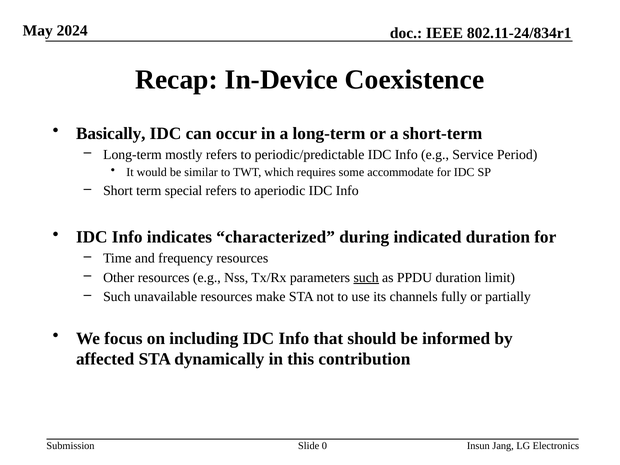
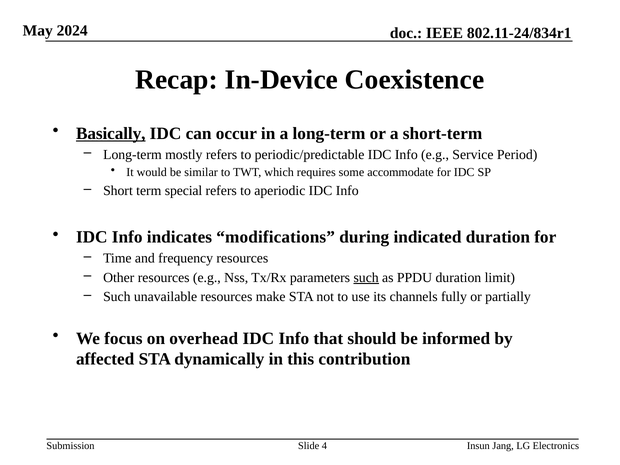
Basically underline: none -> present (111, 133)
characterized: characterized -> modifications (276, 237)
including: including -> overhead (204, 338)
0: 0 -> 4 (324, 446)
